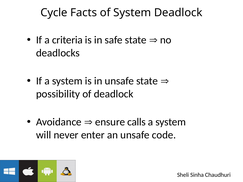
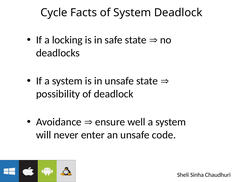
criteria: criteria -> locking (67, 40)
calls: calls -> well (136, 122)
